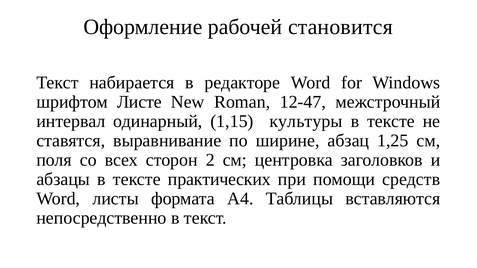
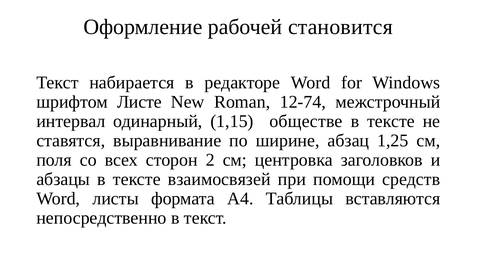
12-47: 12-47 -> 12-74 (303, 102)
культуры: культуры -> обществе (306, 121)
практических: практических -> взаимосвязей (219, 179)
